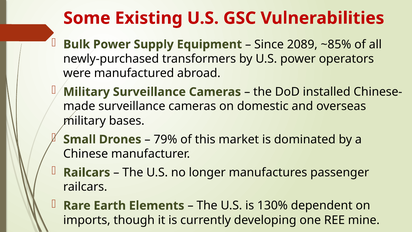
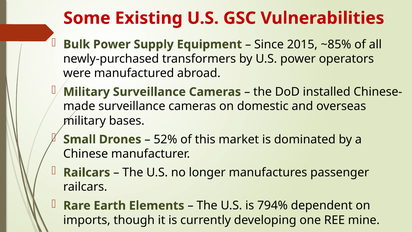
2089: 2089 -> 2015 (302, 44)
79%: 79% -> 52% (165, 139)
130%: 130% -> 794% (272, 205)
